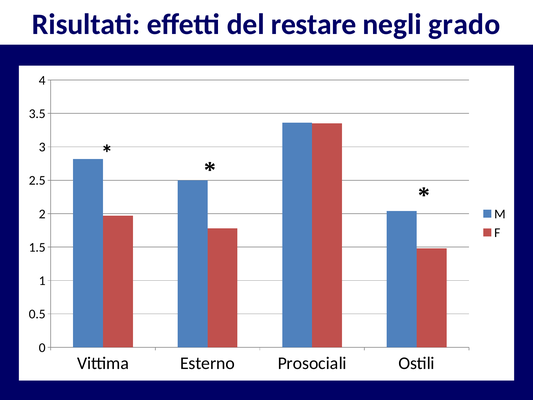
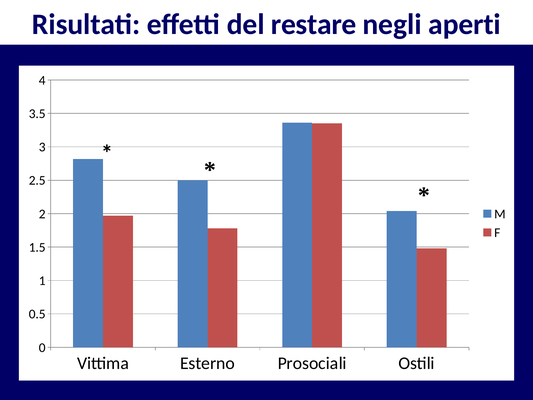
grado: grado -> aperti (465, 24)
